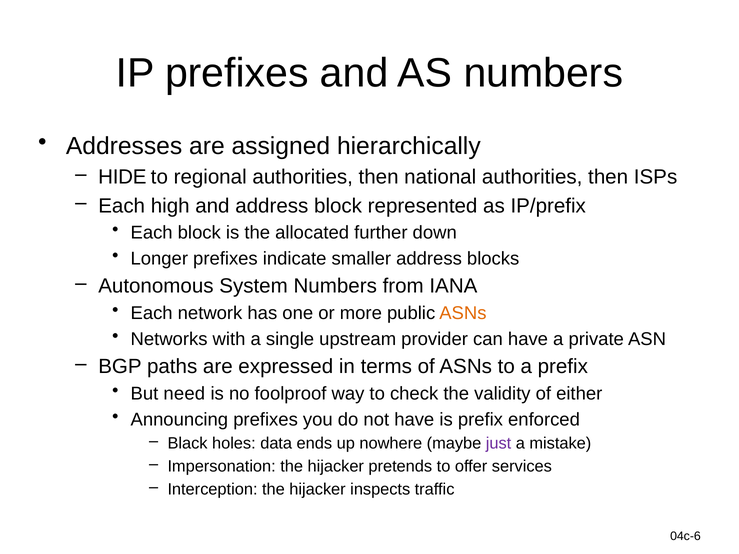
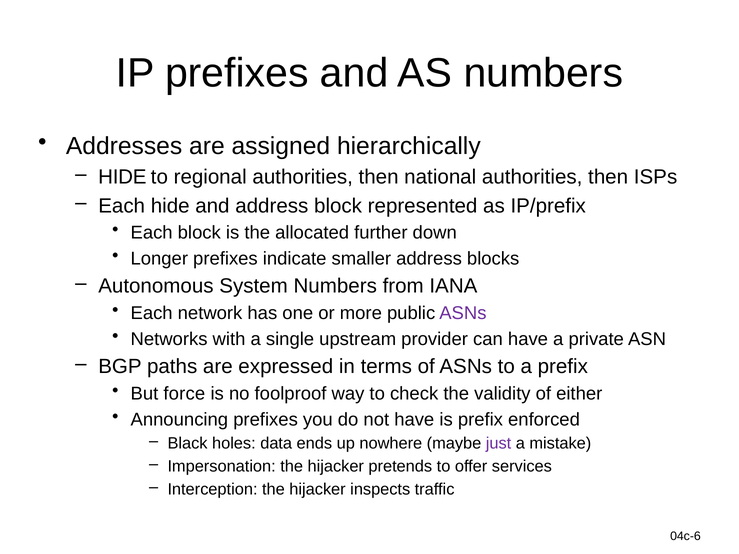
Each high: high -> hide (170, 206)
ASNs colour: orange -> purple (463, 313)
need: need -> force (184, 394)
